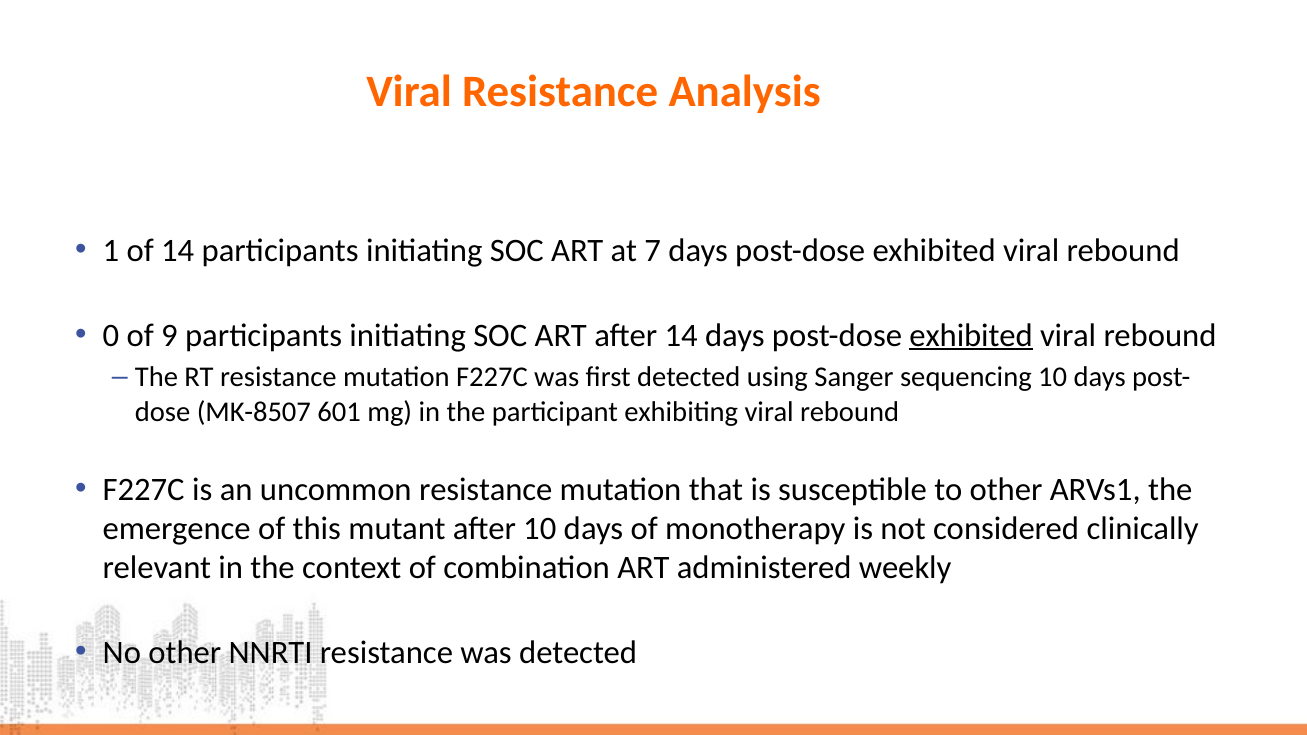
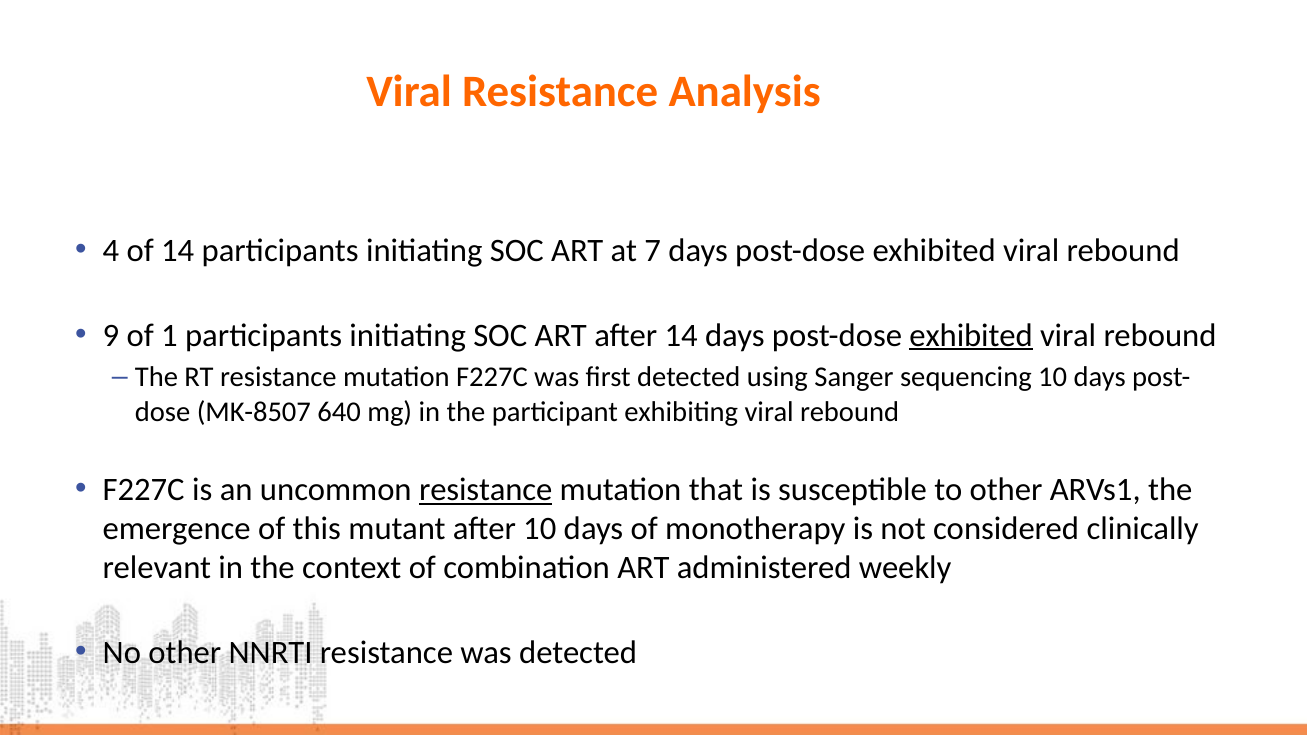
1: 1 -> 4 (111, 250)
0: 0 -> 9 (111, 335)
9: 9 -> 1 (169, 335)
601: 601 -> 640 (339, 412)
resistance underline: none -> present (486, 490)
